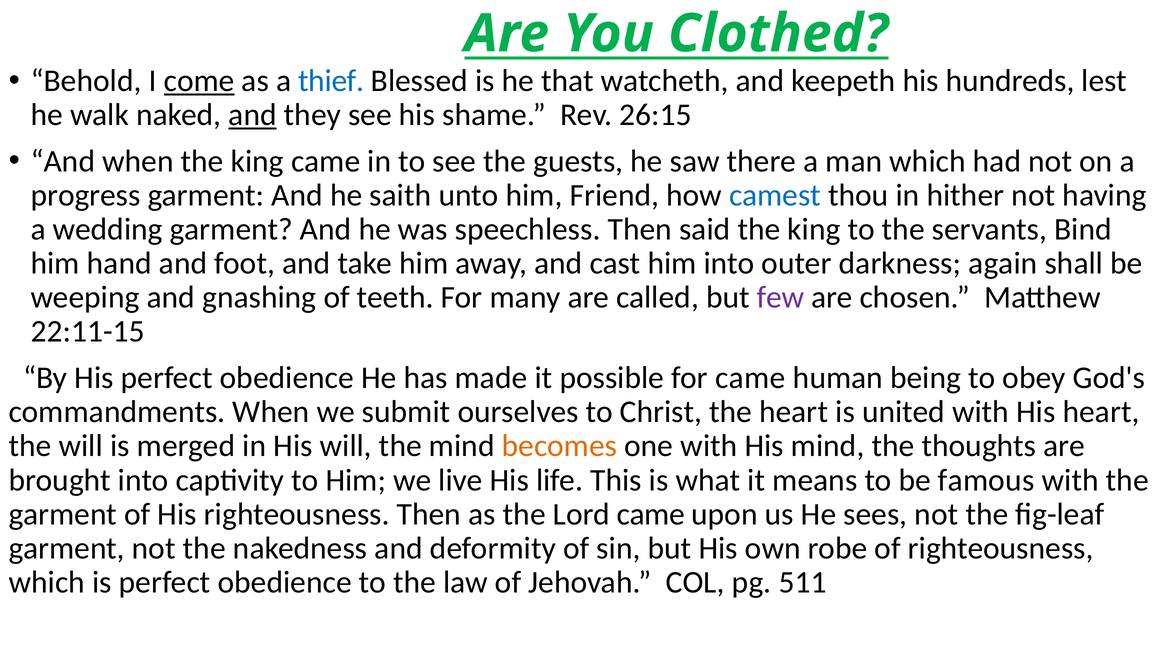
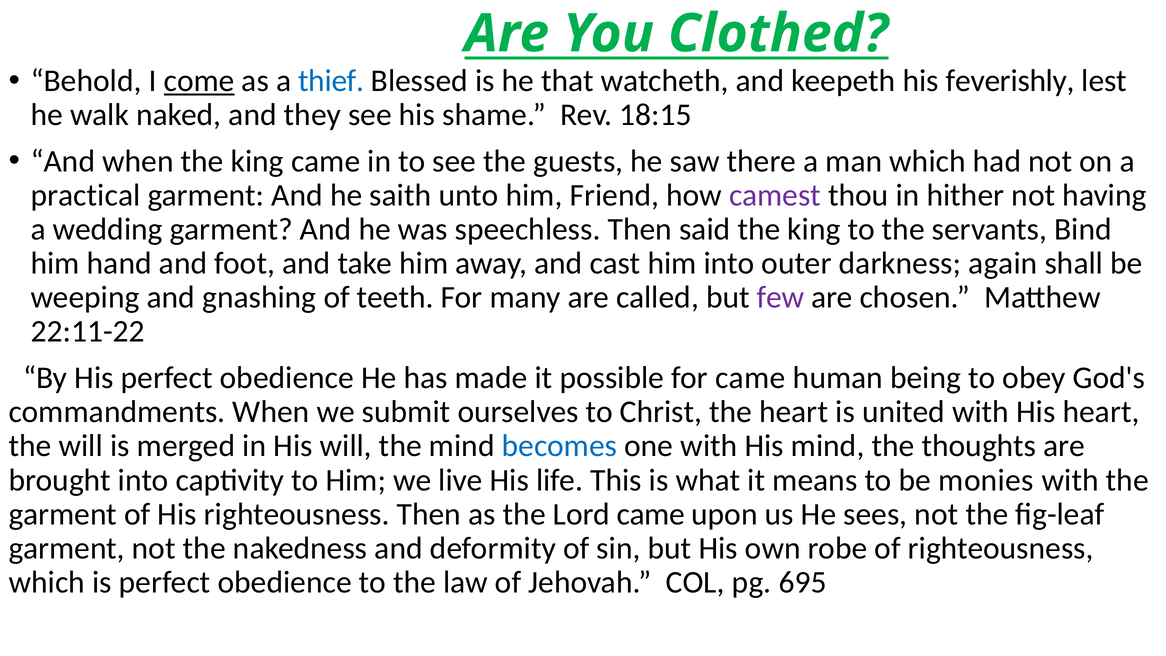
hundreds: hundreds -> feverishly (1010, 81)
and underline: present -> none (253, 115)
26:15: 26:15 -> 18:15 (656, 115)
progress: progress -> practical (86, 195)
camest colour: blue -> purple (775, 195)
22:11-15: 22:11-15 -> 22:11-22 (88, 331)
becomes colour: orange -> blue (559, 446)
famous: famous -> monies (986, 480)
511: 511 -> 695 (803, 582)
